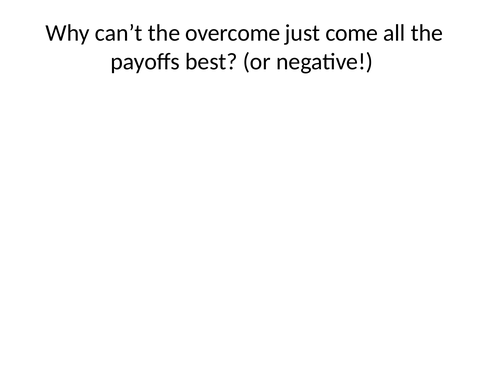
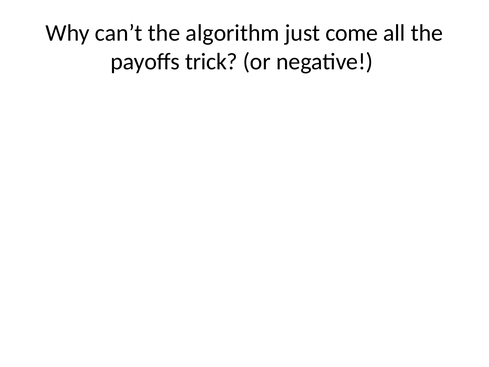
overcome: overcome -> algorithm (233, 33)
best: best -> trick (211, 62)
